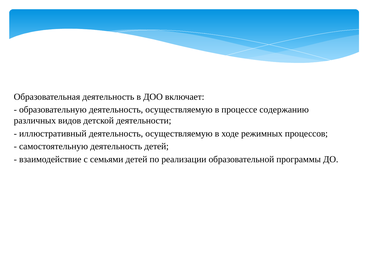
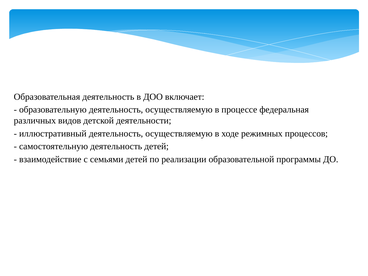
содержанию: содержанию -> федеральная (284, 110)
